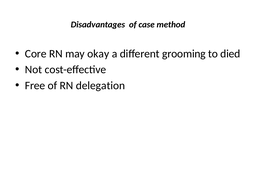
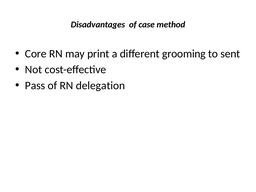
okay: okay -> print (98, 54)
died: died -> sent (230, 54)
Free: Free -> Pass (35, 86)
